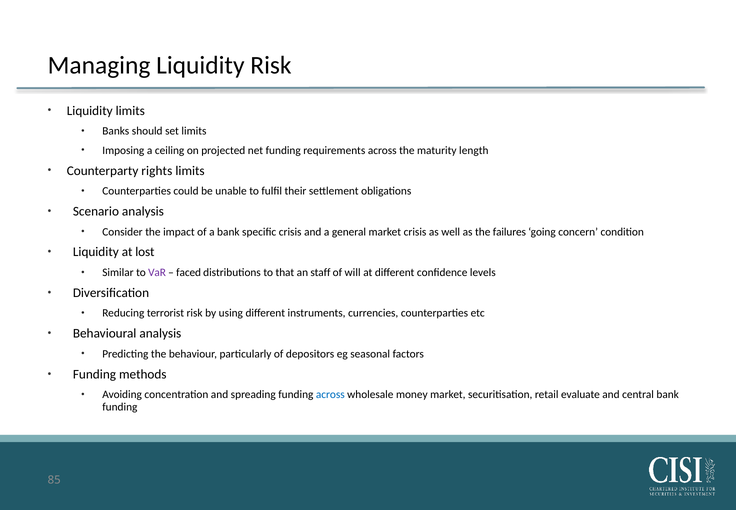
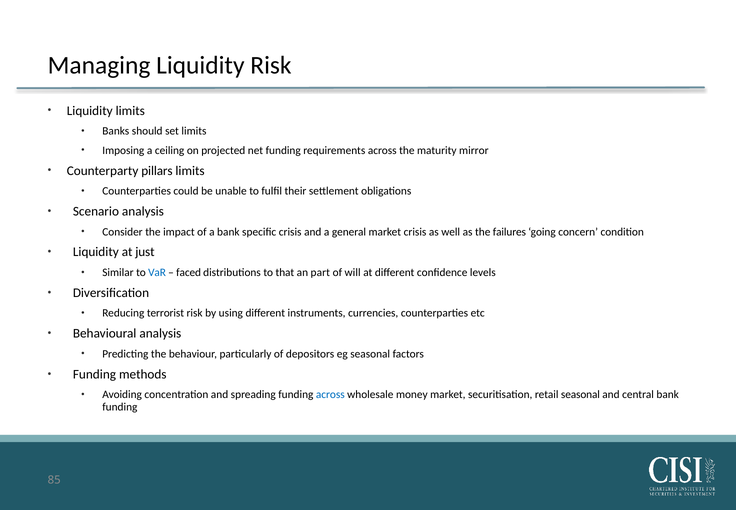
length: length -> mirror (474, 150)
rights: rights -> pillars (157, 171)
lost: lost -> just (145, 252)
VaR colour: purple -> blue (157, 272)
staff: staff -> part (320, 272)
retail evaluate: evaluate -> seasonal (580, 394)
